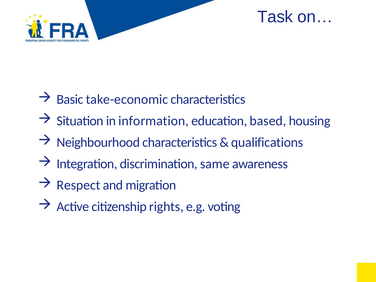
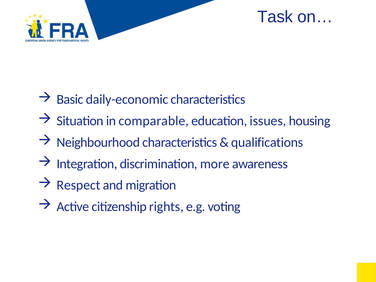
take-economic: take-economic -> daily-economic (127, 99)
information: information -> comparable (154, 121)
based: based -> issues (268, 121)
same: same -> more (215, 164)
